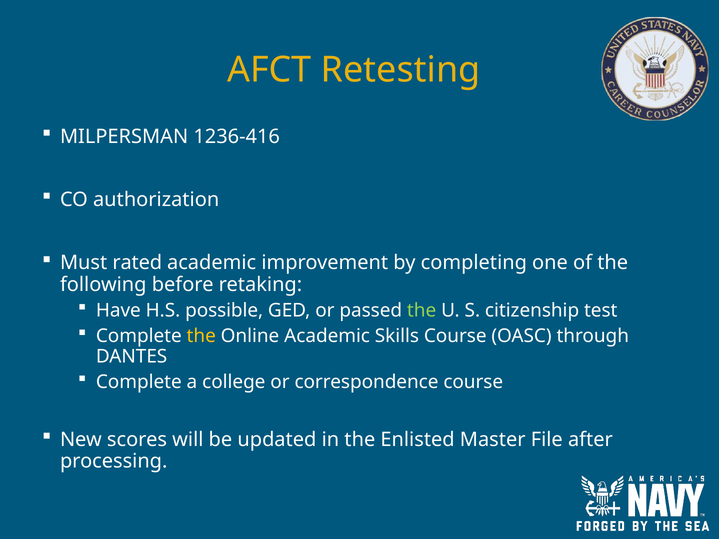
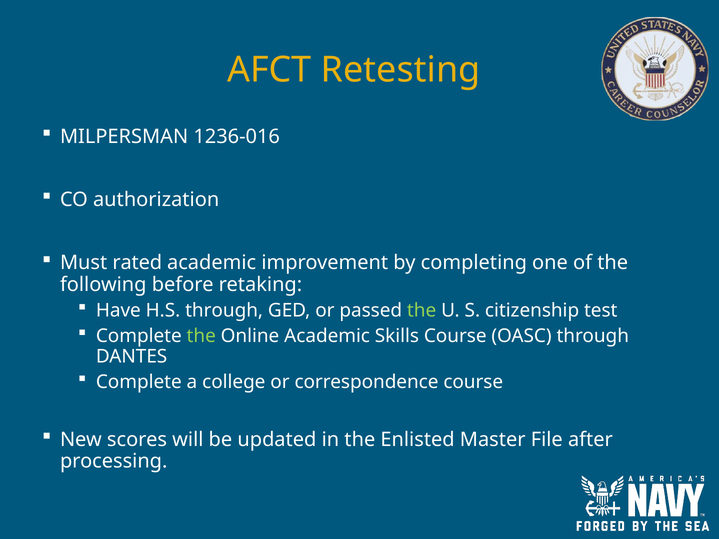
1236-416: 1236-416 -> 1236-016 (237, 137)
H.S possible: possible -> through (224, 311)
the colour: yellow -> light green (201, 336)
